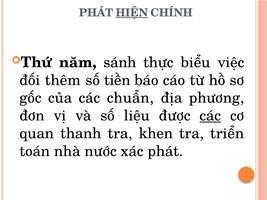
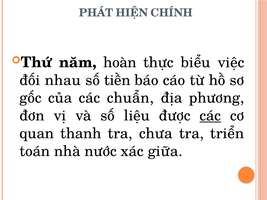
HIỆN underline: present -> none (132, 13)
sánh: sánh -> hoàn (120, 62)
thêm: thêm -> nhau (63, 80)
khen: khen -> chưa (156, 134)
xác phát: phát -> giữa (165, 151)
